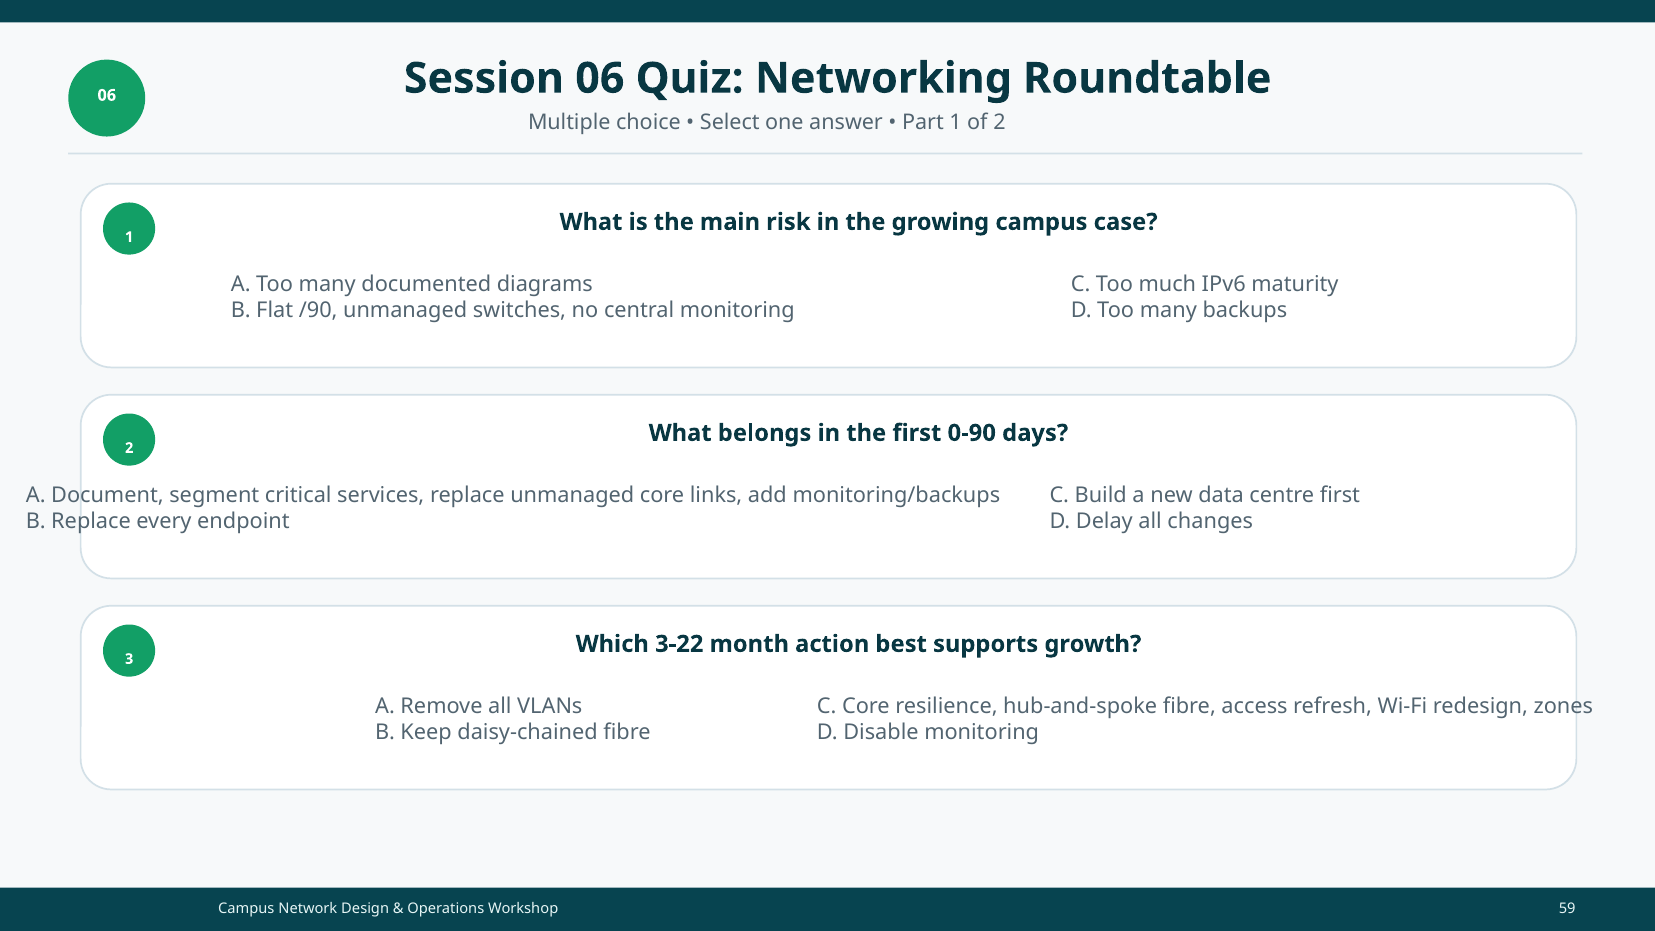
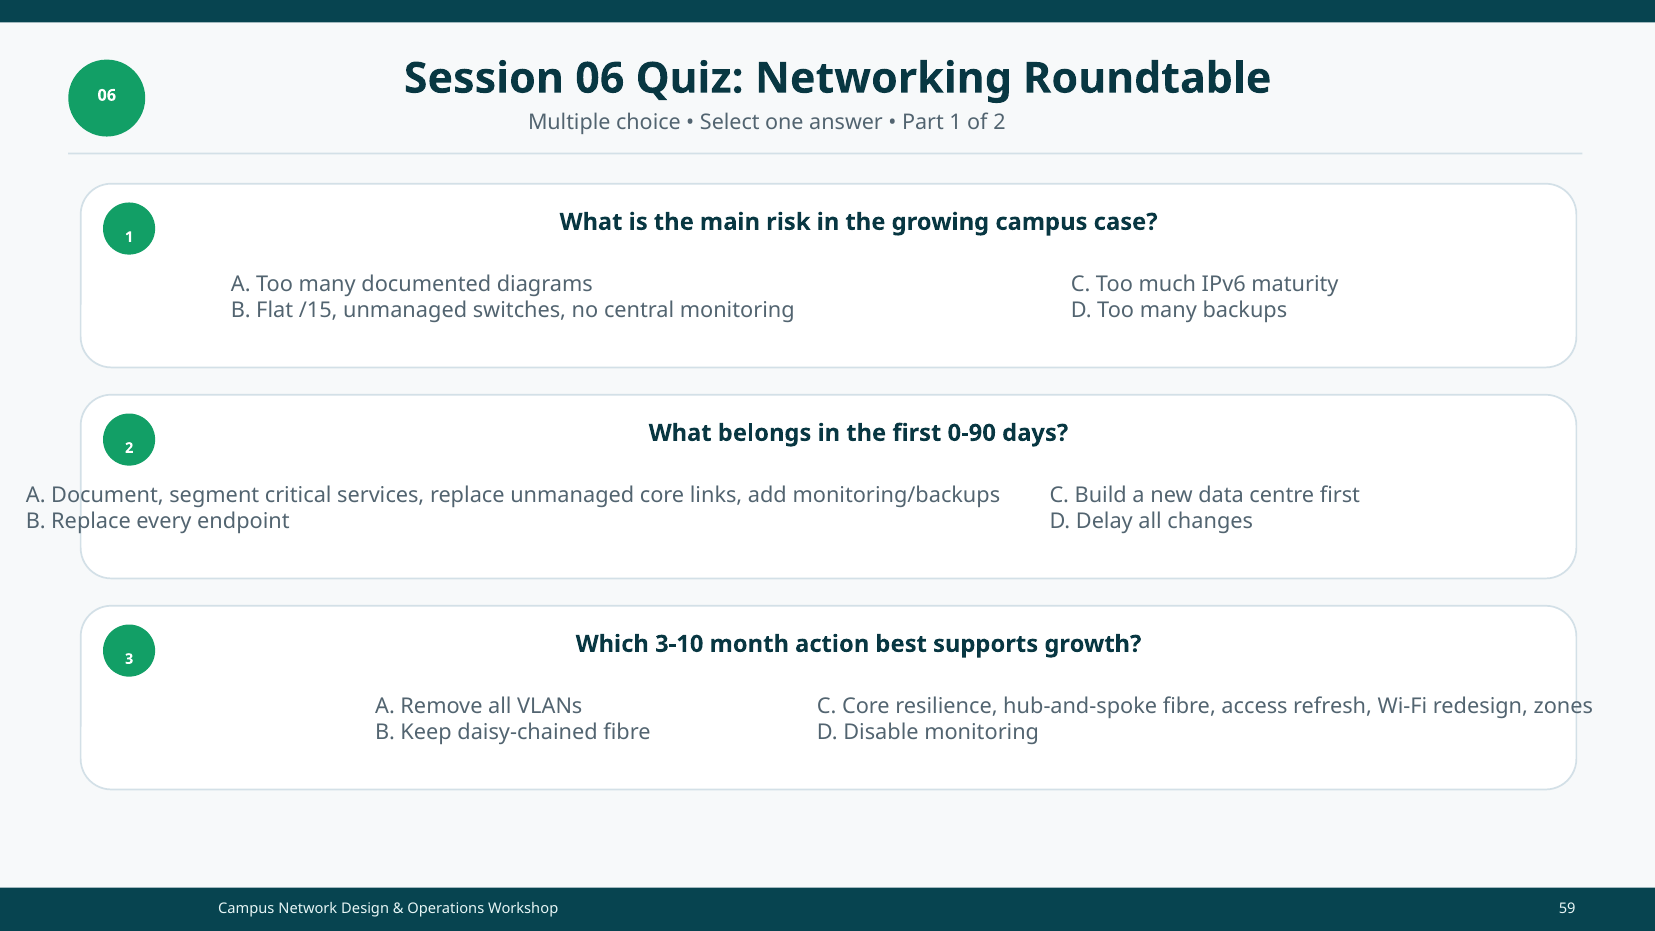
/90: /90 -> /15 (318, 310)
3-22: 3-22 -> 3-10 (679, 644)
